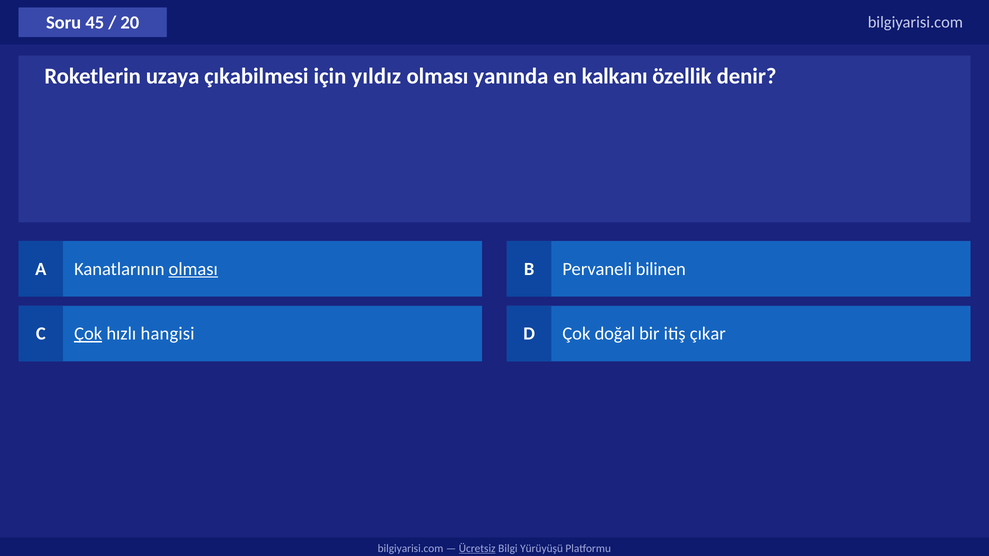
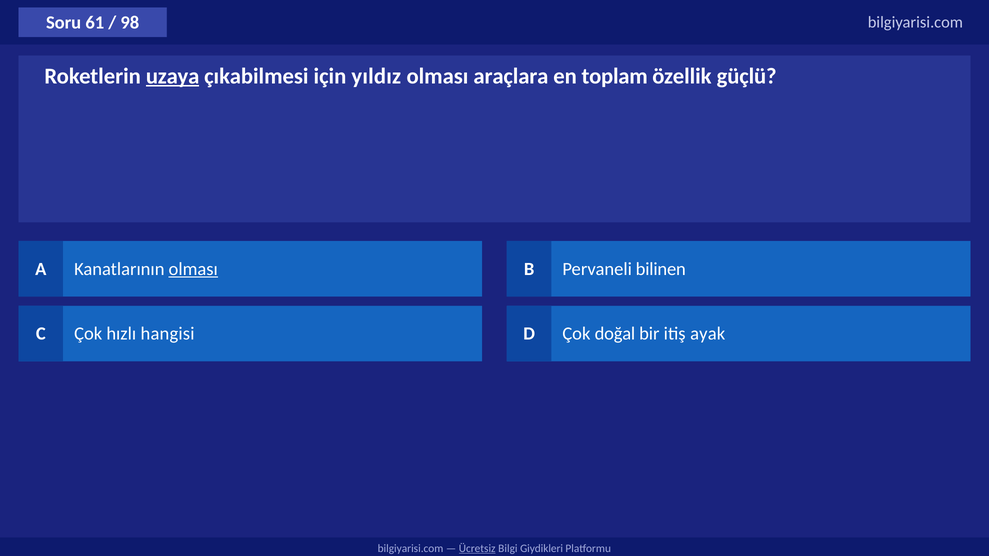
45: 45 -> 61 (95, 23)
20: 20 -> 98 (130, 23)
uzaya underline: none -> present (173, 76)
yanında: yanında -> araçlara (511, 76)
kalkanı: kalkanı -> toplam (615, 76)
denir: denir -> güçlü (747, 76)
Çok underline: present -> none (88, 334)
çıkar: çıkar -> ayak (708, 334)
Yürüyüşü: Yürüyüşü -> Giydikleri (542, 549)
